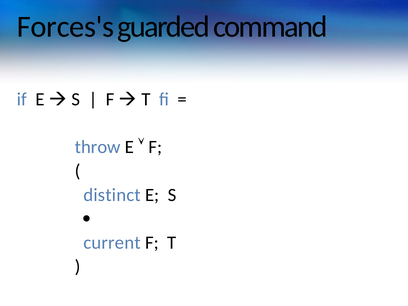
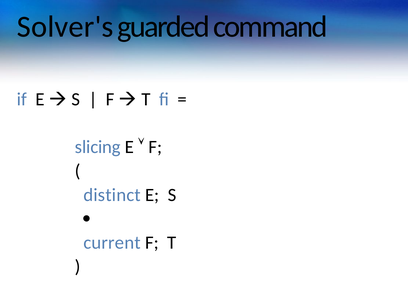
Forces's: Forces's -> Solver's (65, 27)
throw: throw -> slicing (98, 147)
